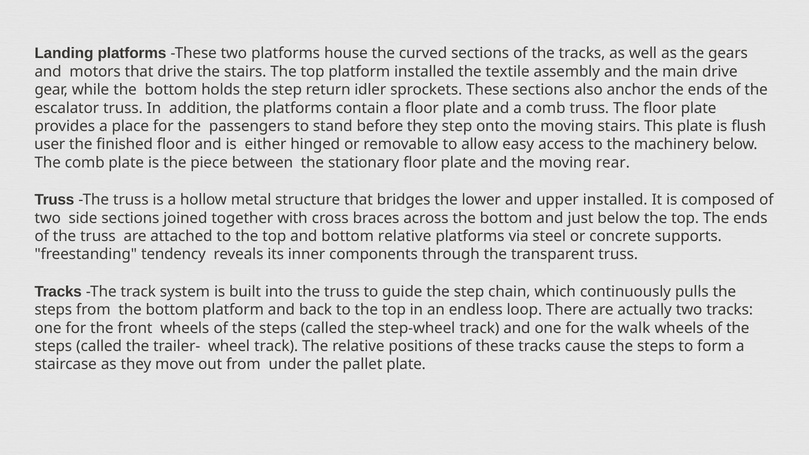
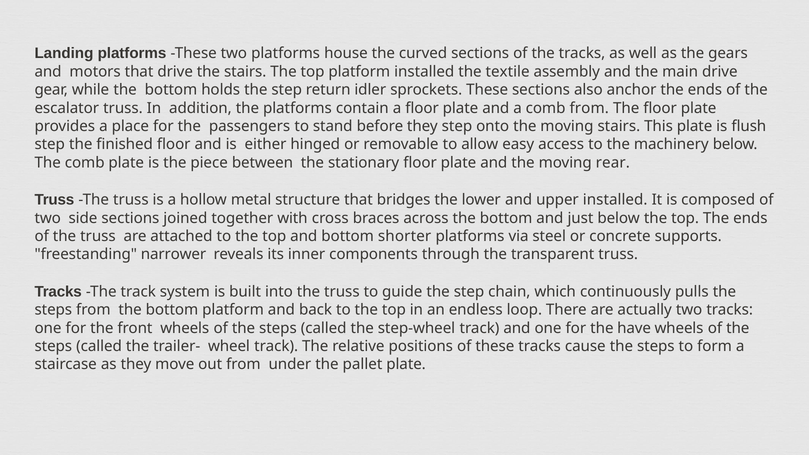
comb truss: truss -> from (589, 108)
user: user -> step (50, 144)
bottom relative: relative -> shorter (405, 236)
tendency: tendency -> narrower (174, 254)
walk: walk -> have (634, 328)
